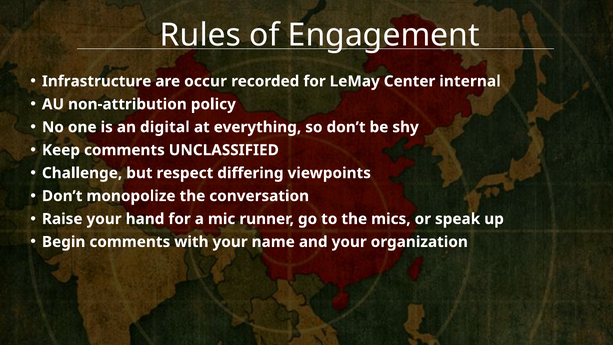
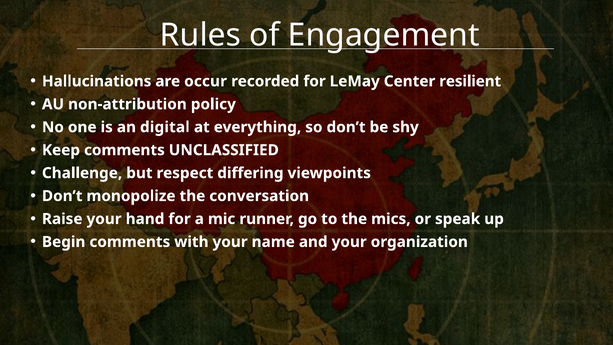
Infrastructure: Infrastructure -> Hallucinations (97, 81)
internal: internal -> resilient (470, 81)
